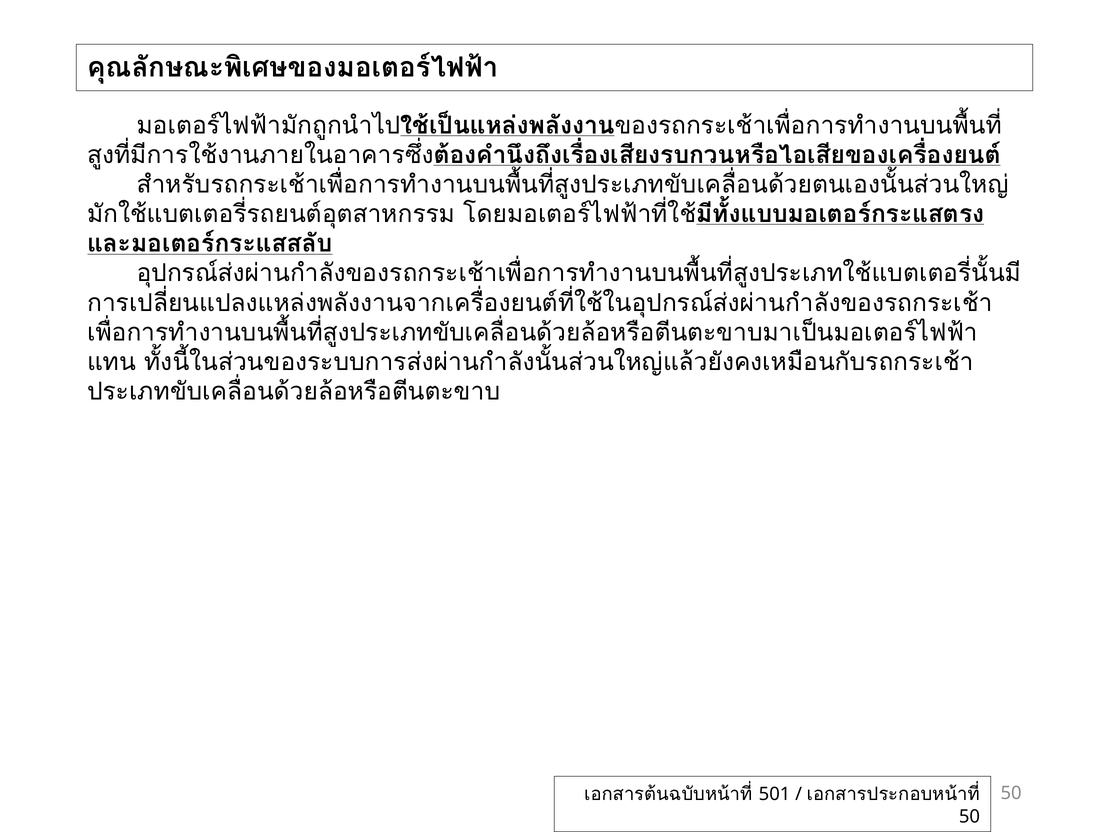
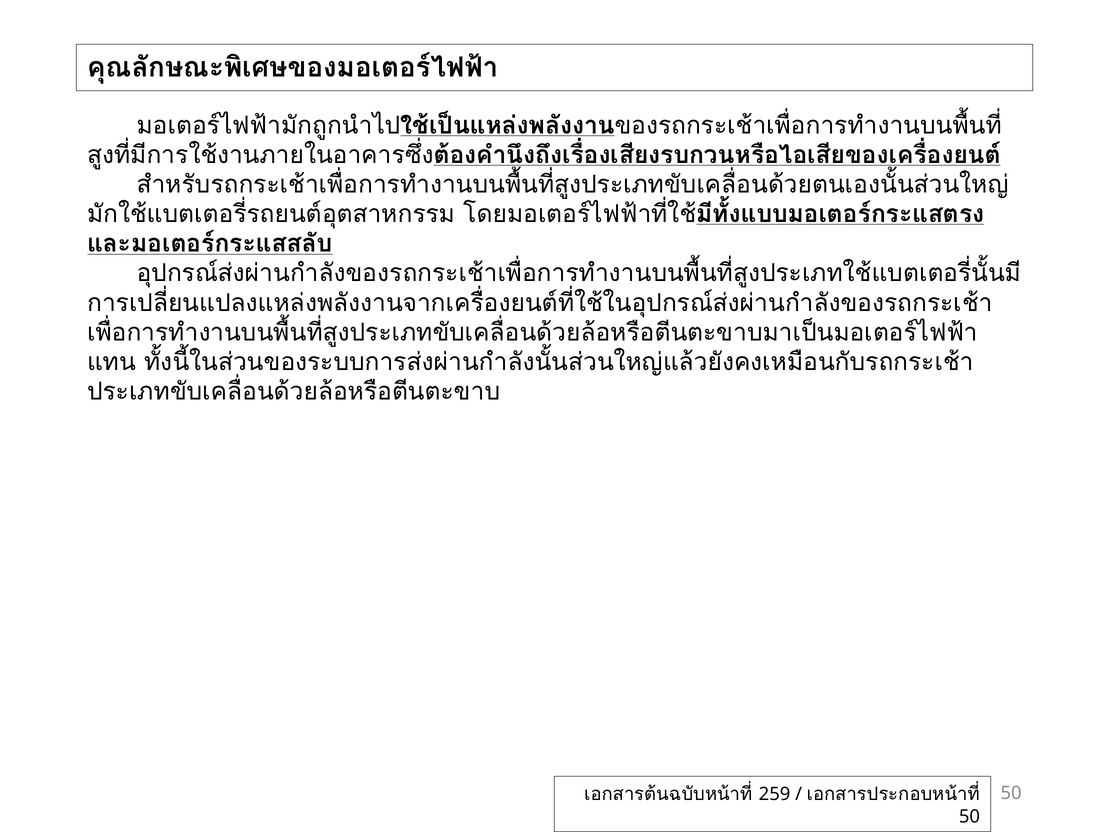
501: 501 -> 259 (775, 794)
